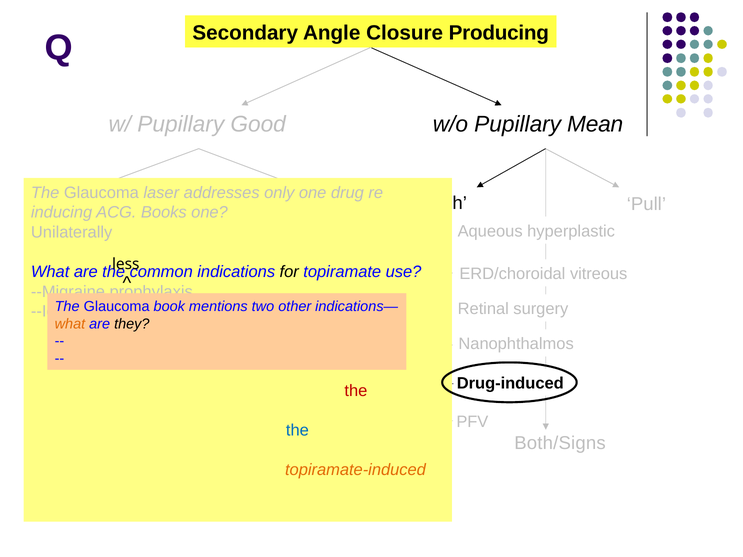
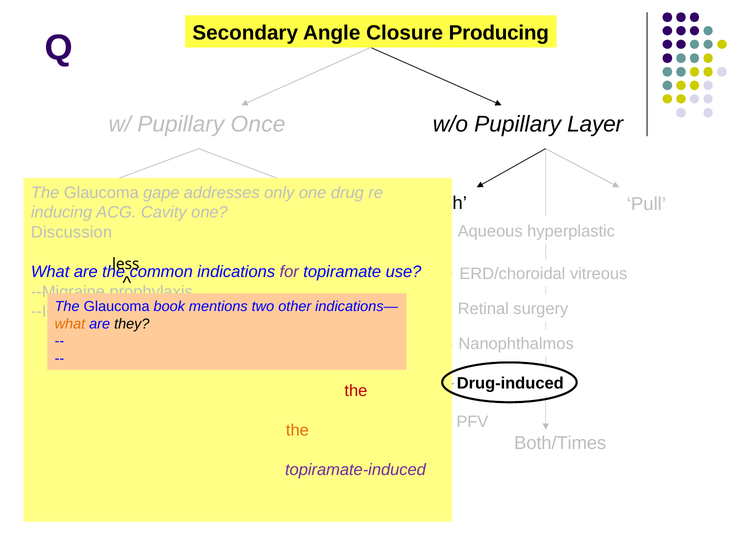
Good: Good -> Once (258, 124)
Mean: Mean -> Layer (595, 124)
laser: laser -> gape (161, 193)
Books: Books -> Cavity (164, 213)
Unilaterally: Unilaterally -> Discussion (72, 232)
for colour: black -> purple (289, 272)
the colour: blue -> orange (297, 430)
Both/Signs: Both/Signs -> Both/Times (560, 443)
topiramate-induced colour: orange -> purple (355, 470)
